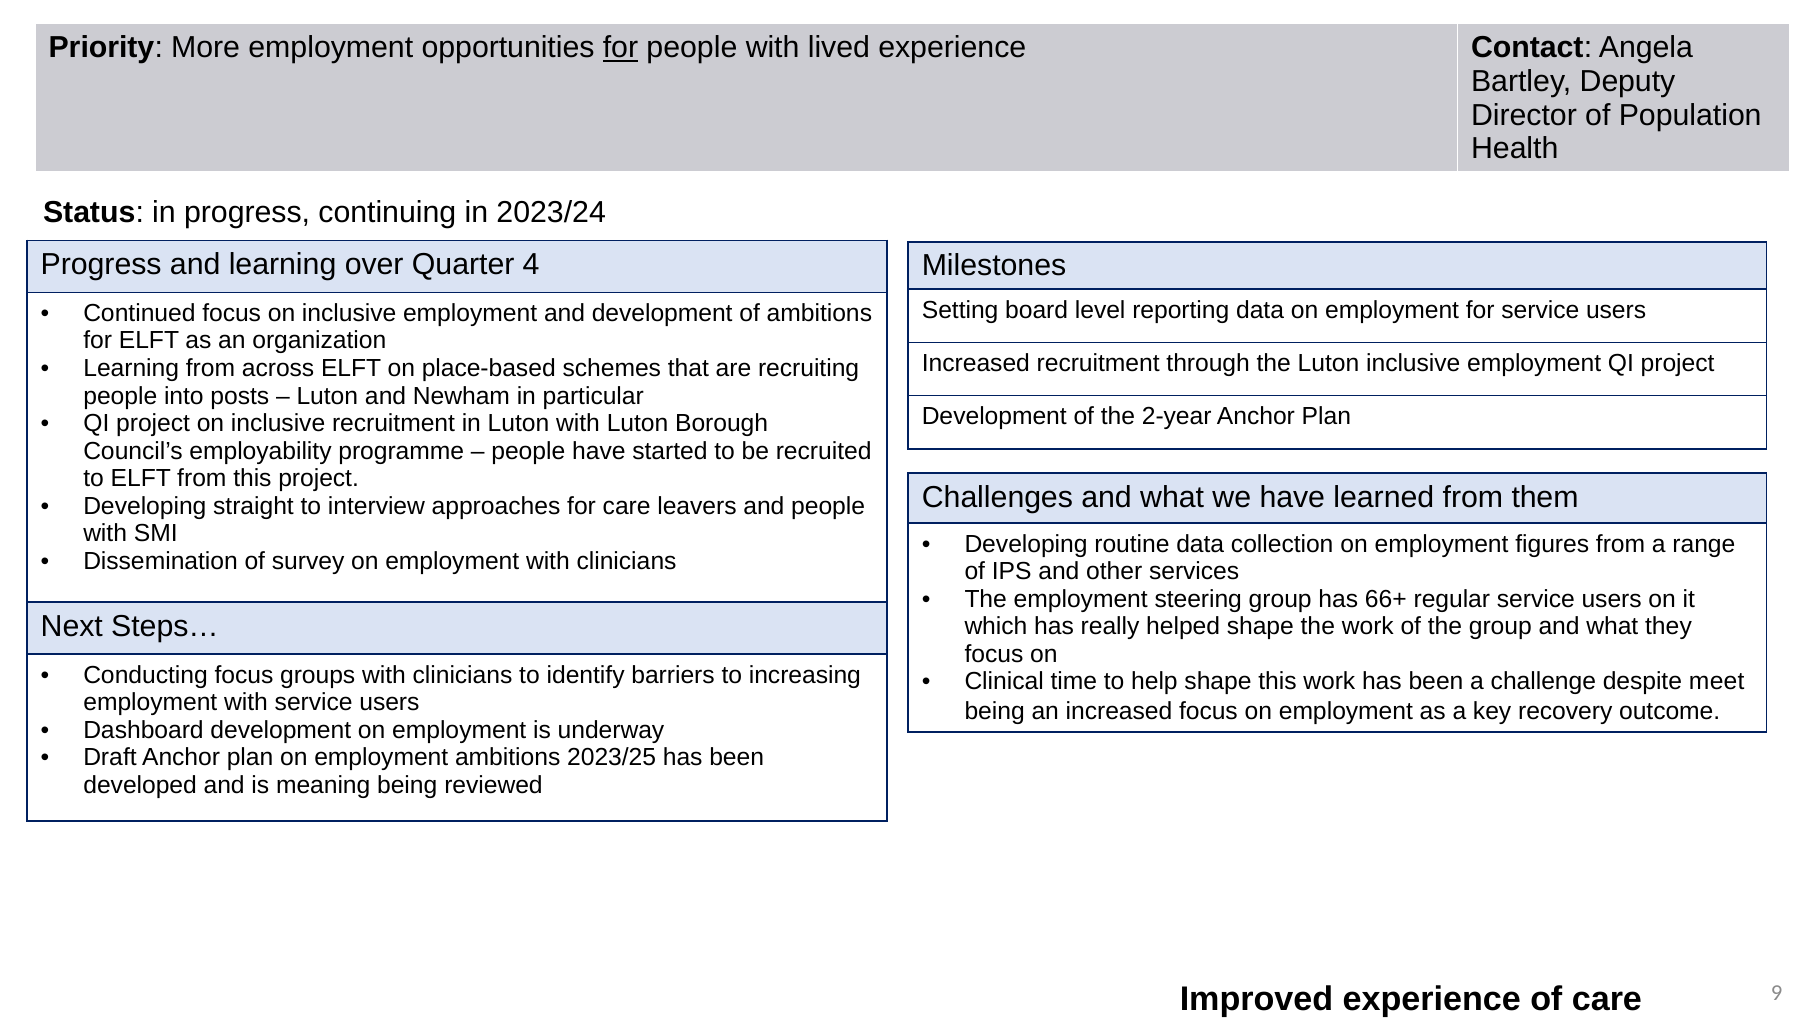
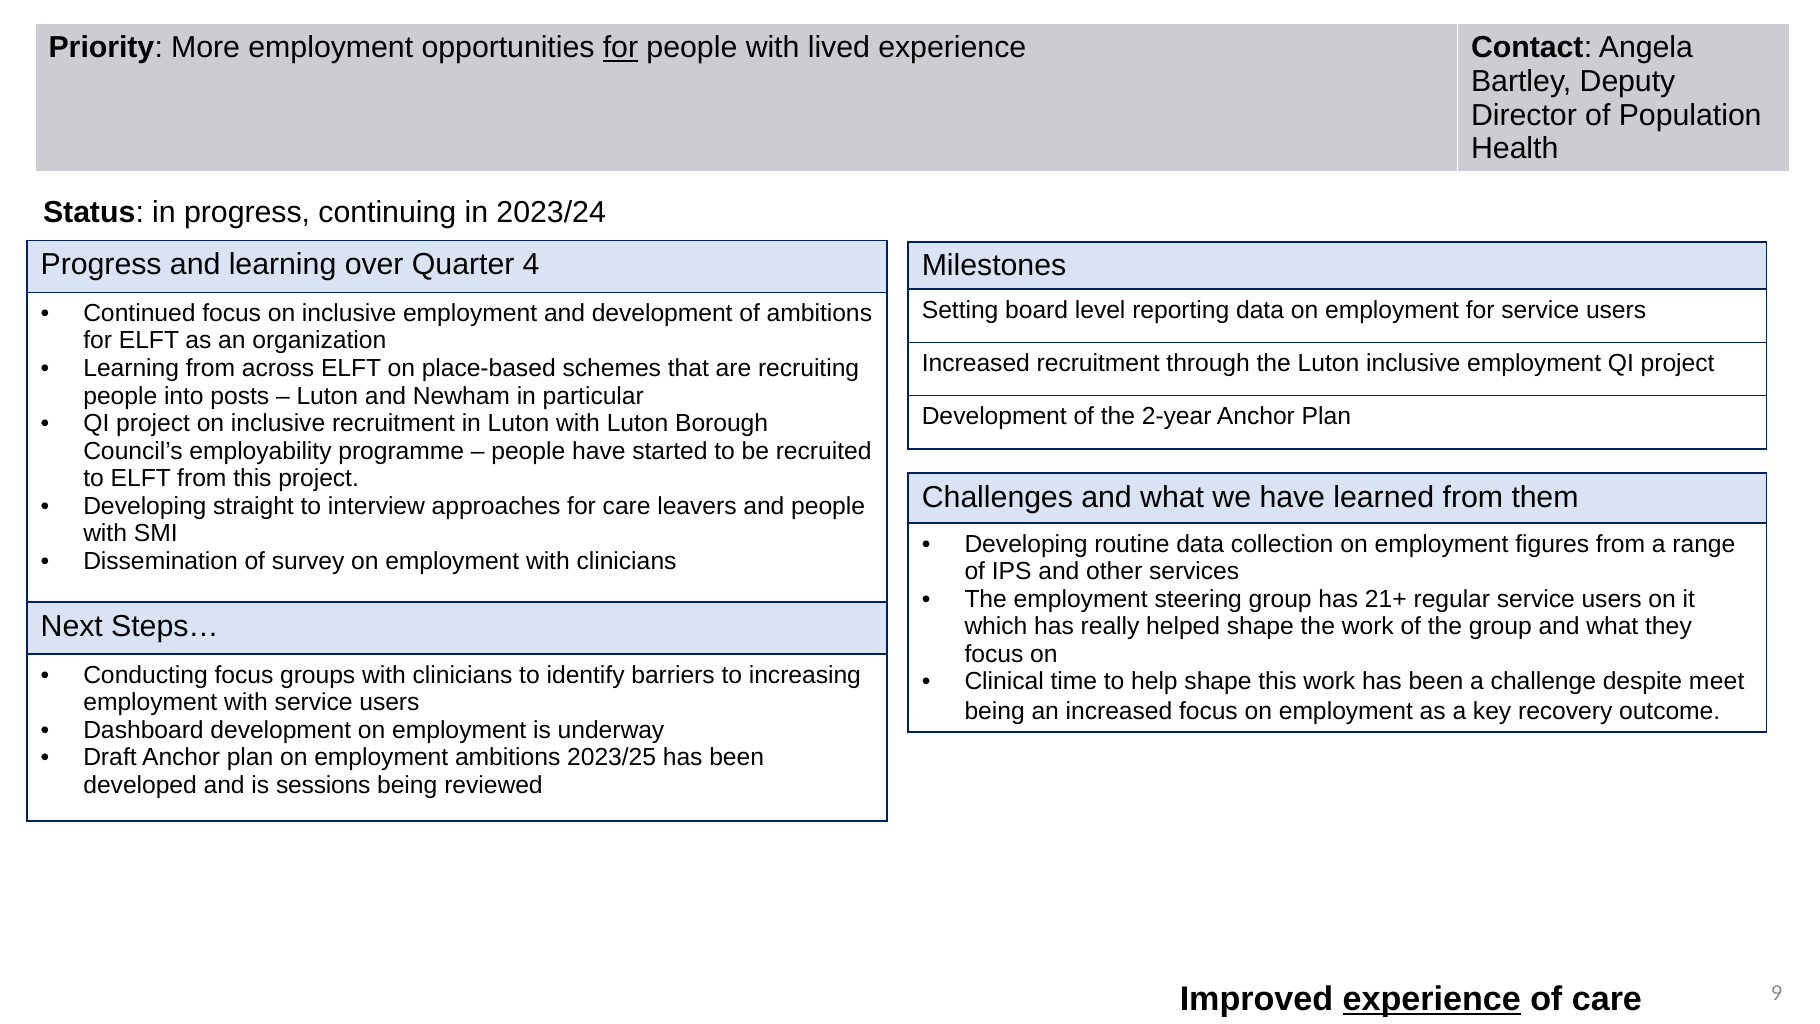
66+: 66+ -> 21+ (1386, 599)
meaning: meaning -> sessions (323, 785)
experience underline: none -> present (1432, 999)
